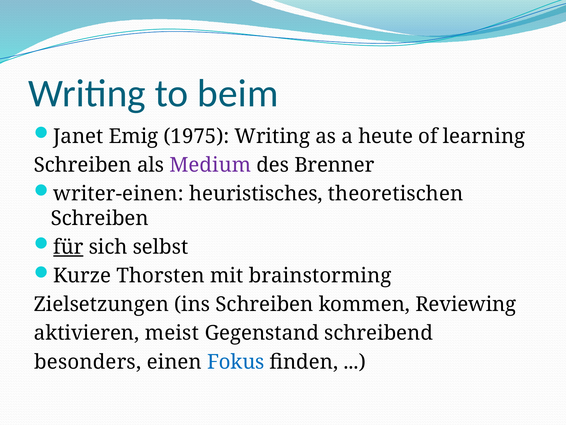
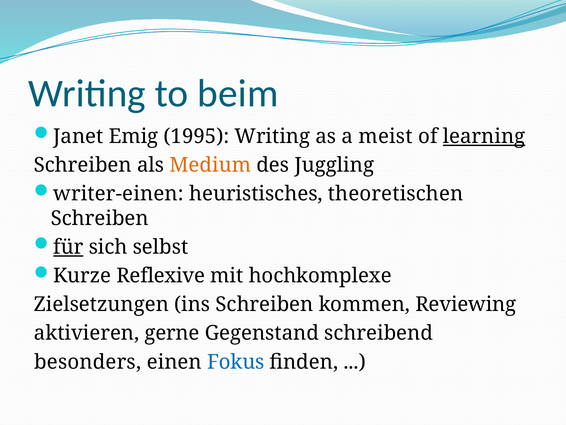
1975: 1975 -> 1995 (196, 136)
heute: heute -> meist (386, 136)
learning underline: none -> present (484, 136)
Medium colour: purple -> orange (210, 165)
Brenner: Brenner -> Juggling (334, 165)
Thorsten: Thorsten -> Reflexive (161, 276)
brainstorming: brainstorming -> hochkomplexe (320, 276)
meist: meist -> gerne (172, 333)
